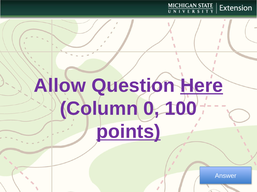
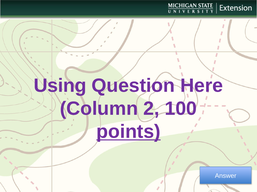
Allow: Allow -> Using (60, 86)
Here underline: present -> none (202, 86)
0: 0 -> 2 (151, 109)
